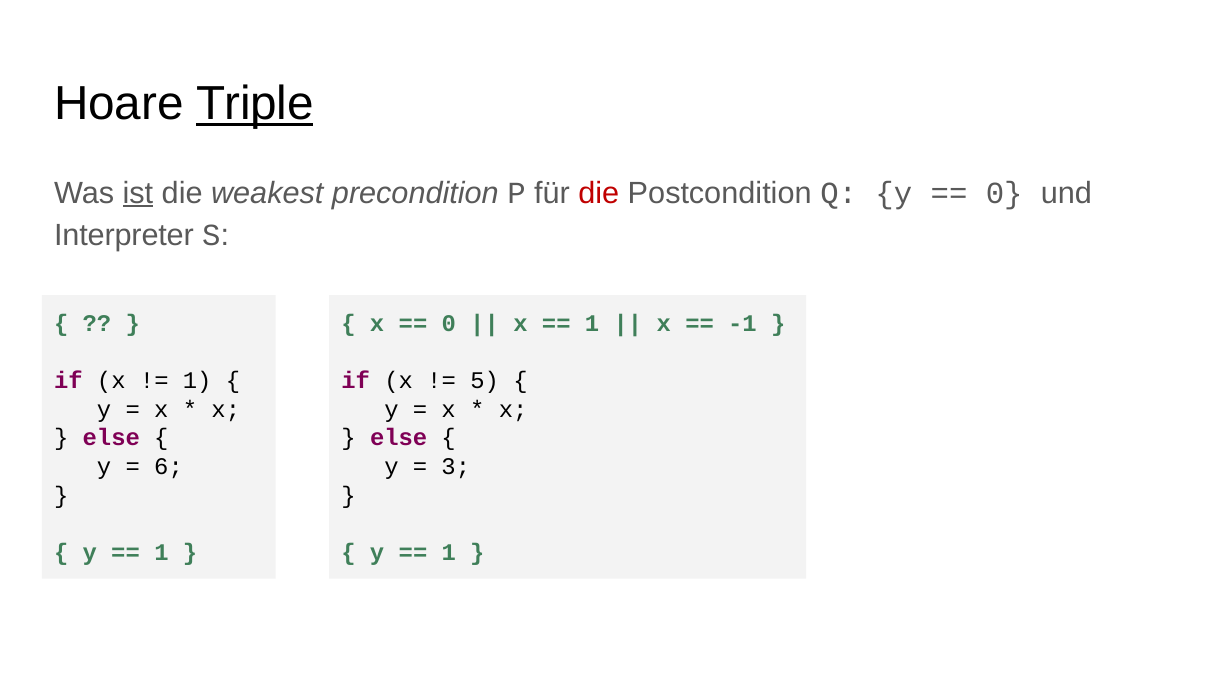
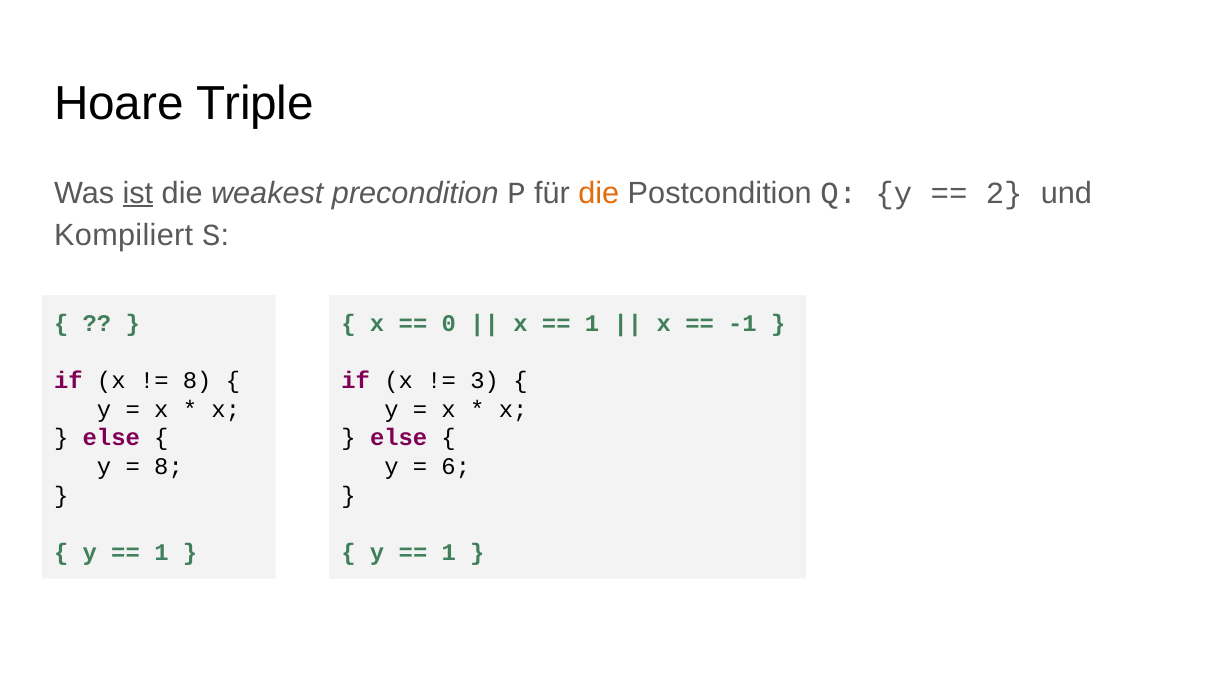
Triple underline: present -> none (255, 104)
die colour: red -> orange (599, 193)
0: 0 -> 2 (1004, 193)
Interpreter: Interpreter -> Kompiliert (124, 235)
1: 1 -> 8 (197, 380)
5: 5 -> 3 (485, 380)
6: 6 -> 8 (168, 466)
3: 3 -> 6 (456, 466)
